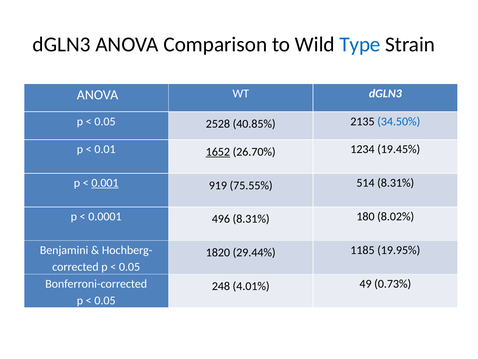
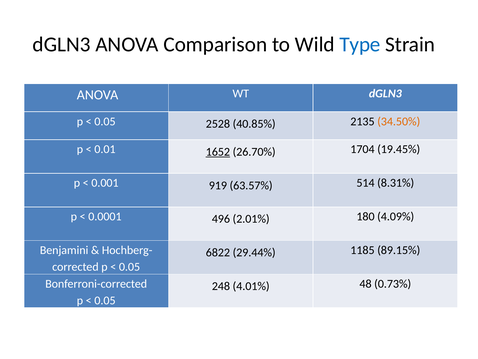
34.50% colour: blue -> orange (399, 121)
1234: 1234 -> 1704 (362, 149)
0.001 underline: present -> none (105, 183)
75.55%: 75.55% -> 63.57% (251, 185)
496 8.31%: 8.31% -> 2.01% (251, 219)
8.02%: 8.02% -> 4.09% (396, 216)
1820: 1820 -> 6822 (218, 252)
19.95%: 19.95% -> 89.15% (399, 250)
49: 49 -> 48 (366, 283)
